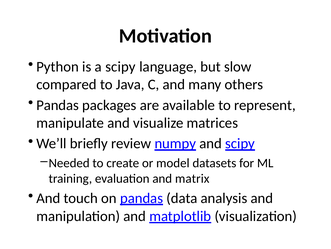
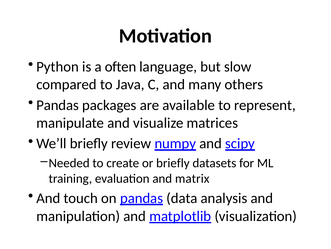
a scipy: scipy -> often (121, 67)
or model: model -> briefly (173, 163)
